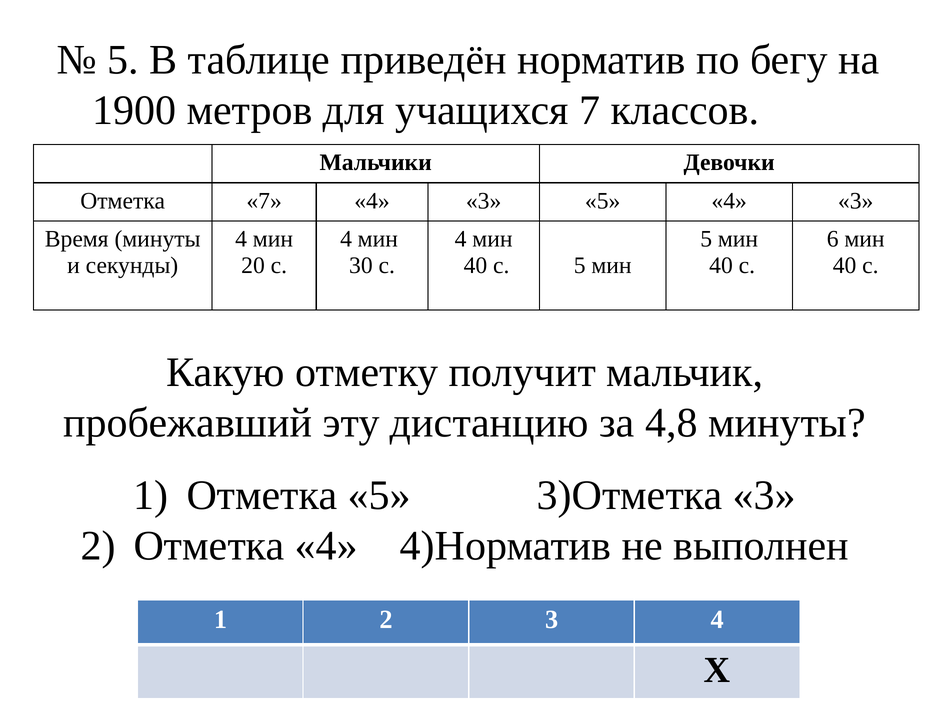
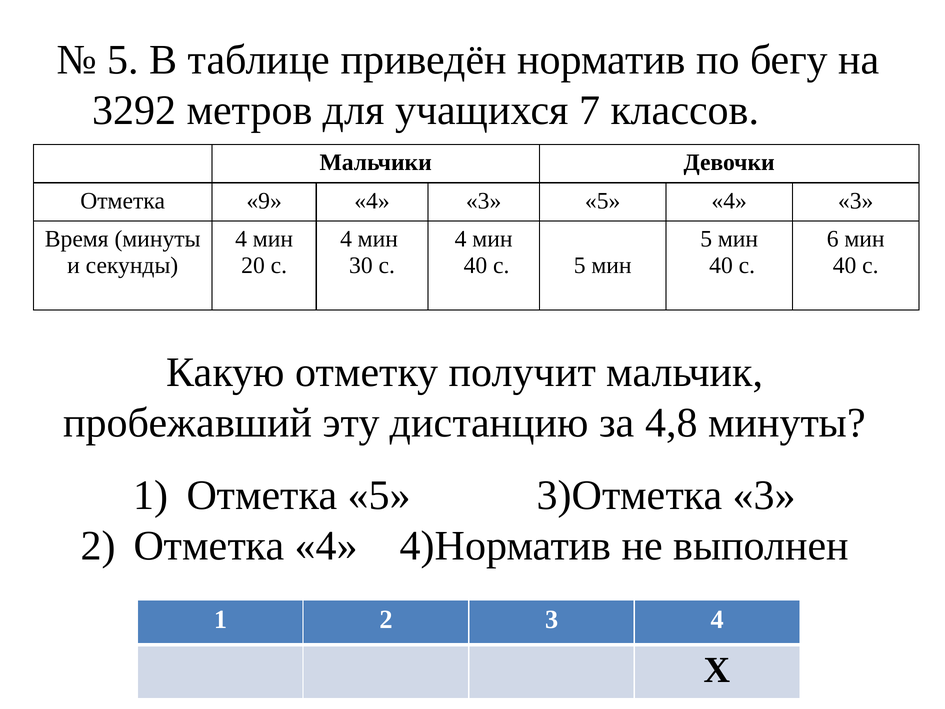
1900: 1900 -> 3292 (134, 110)
Отметка 7: 7 -> 9 (264, 201)
